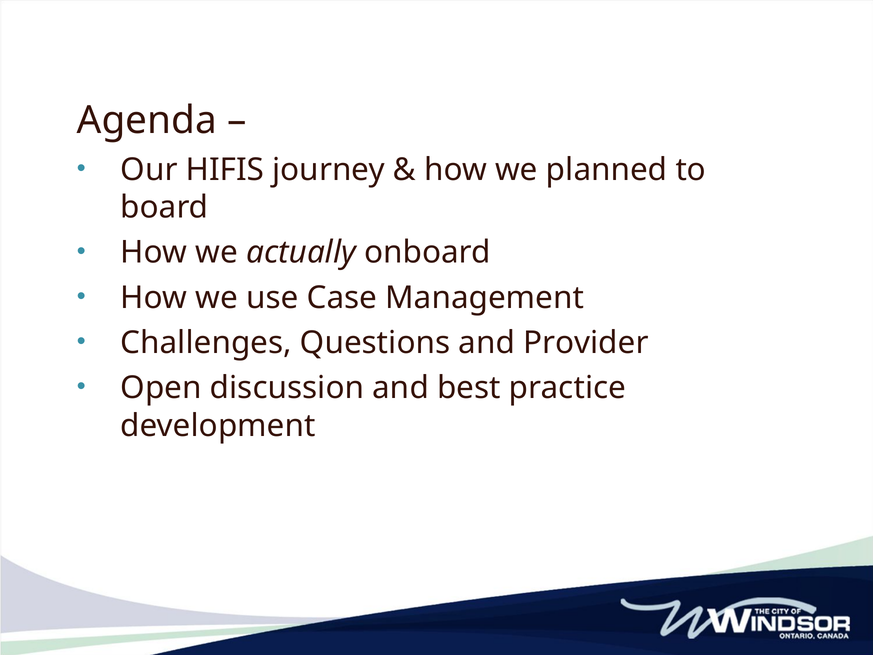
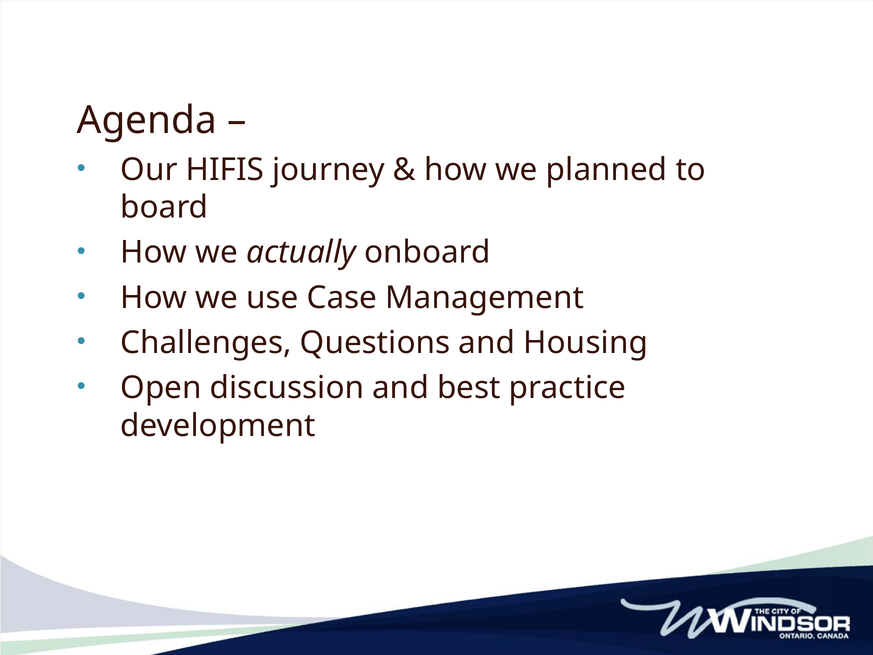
Provider: Provider -> Housing (586, 343)
